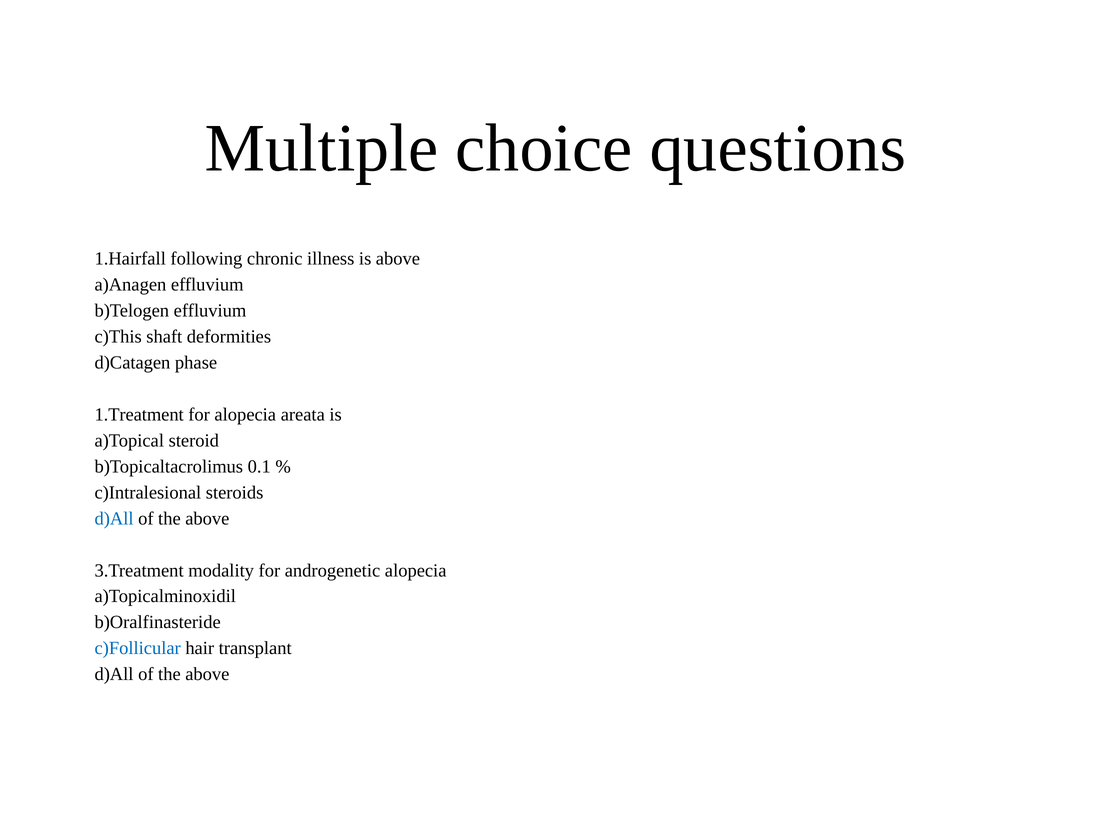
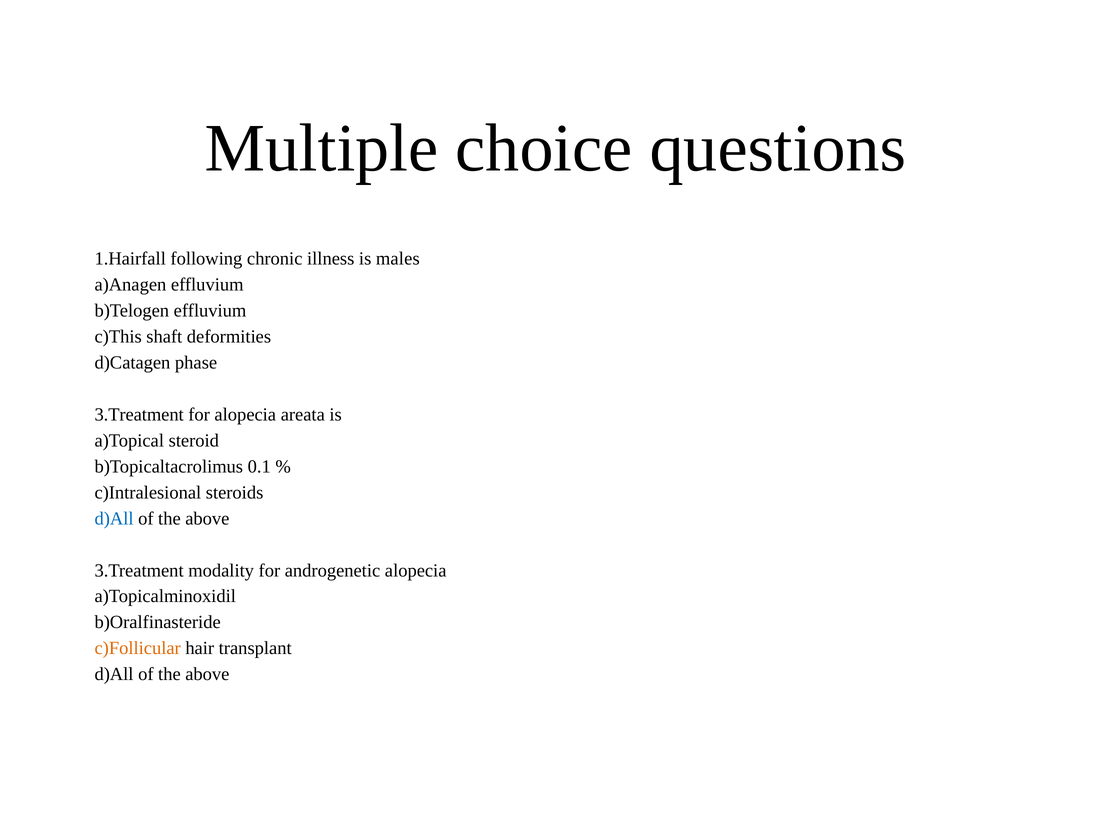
is above: above -> males (398, 259)
1.Treatment: 1.Treatment -> 3.Treatment (139, 415)
c)Follicular colour: blue -> orange (138, 648)
